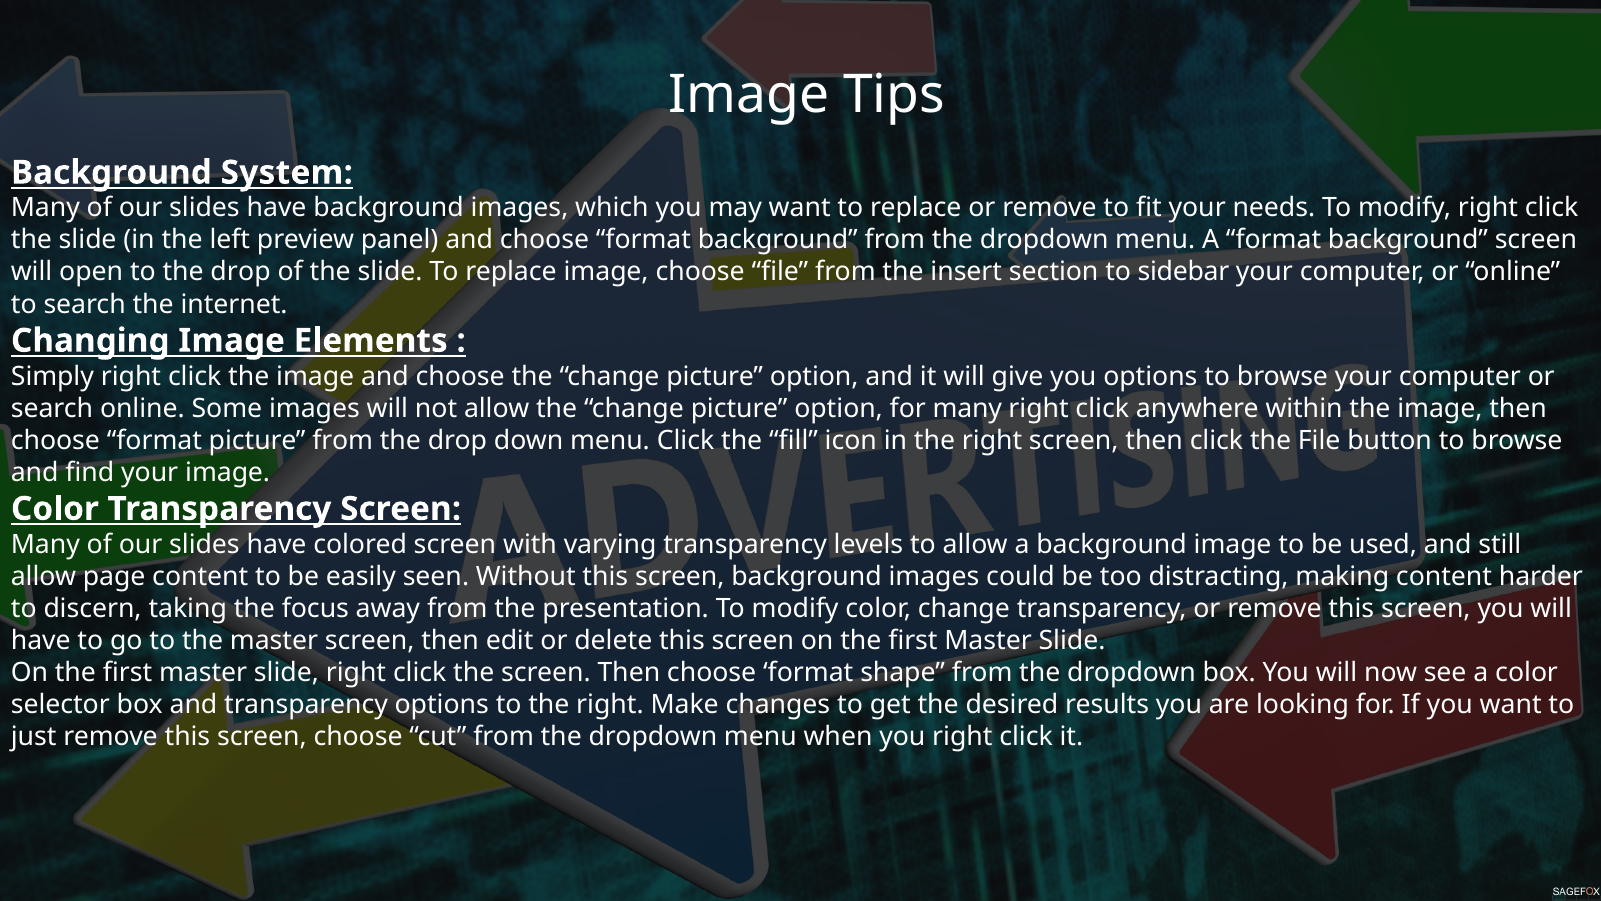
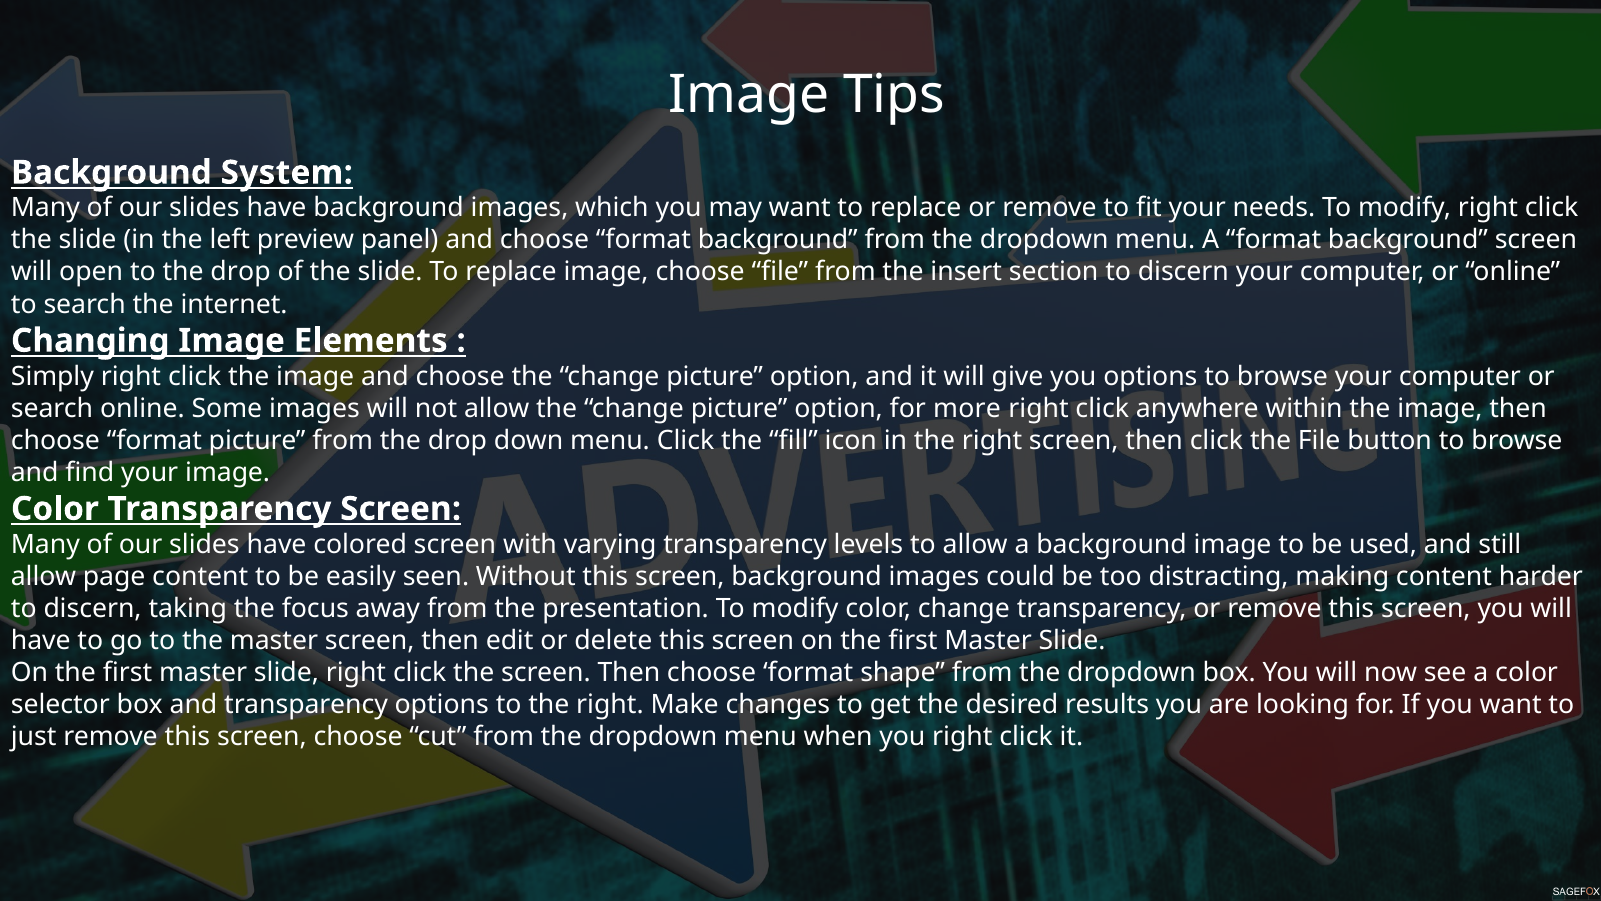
section to sidebar: sidebar -> discern (1183, 272)
for many: many -> more (967, 408)
